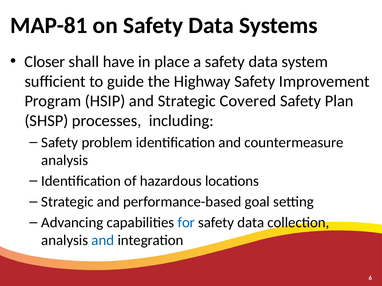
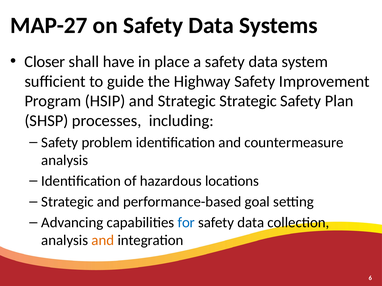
MAP-81: MAP-81 -> MAP-27 (49, 26)
Strategic Covered: Covered -> Strategic (248, 101)
and colour: blue -> orange (103, 241)
